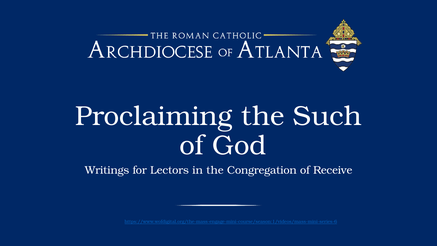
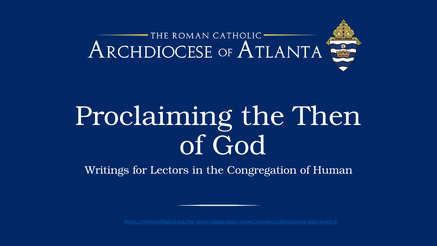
Such: Such -> Then (327, 116)
Receive: Receive -> Human (333, 170)
